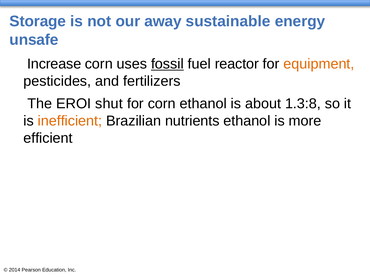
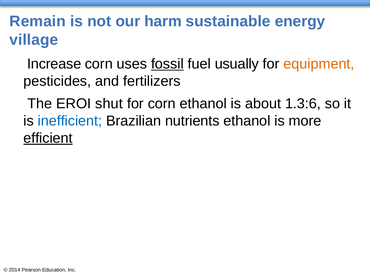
Storage: Storage -> Remain (38, 21)
away: away -> harm (163, 21)
unsafe: unsafe -> village (34, 40)
reactor: reactor -> usually (237, 64)
1.3:8: 1.3:8 -> 1.3:6 (303, 104)
inefficient colour: orange -> blue (70, 121)
efficient underline: none -> present (48, 138)
